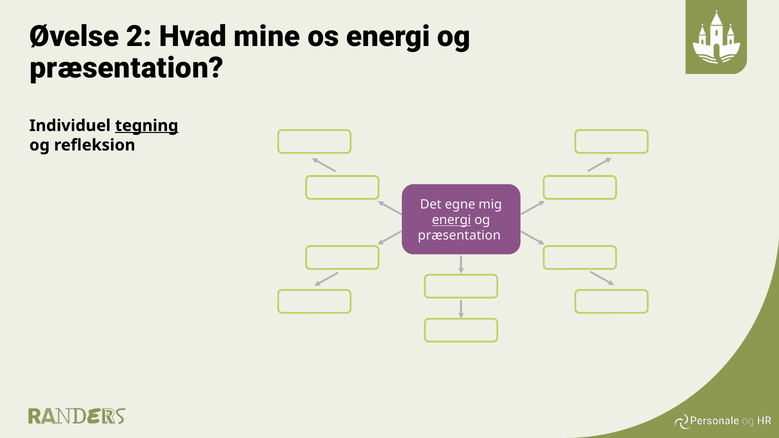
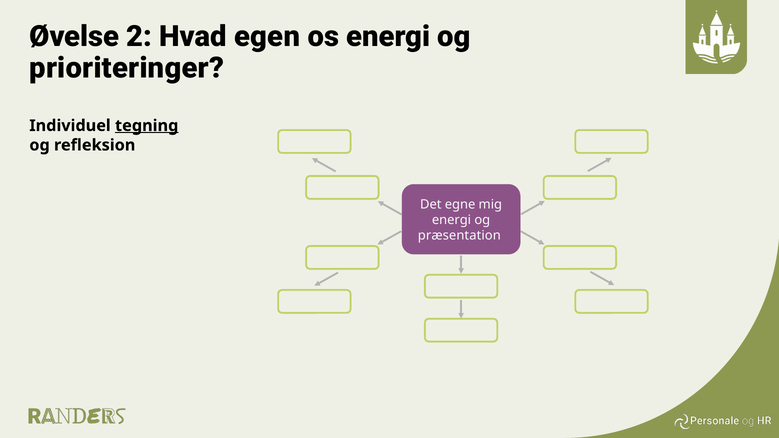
mine: mine -> egen (267, 37)
præsentation: præsentation -> prioriteringer (127, 68)
energi underline: present -> none (452, 220)
